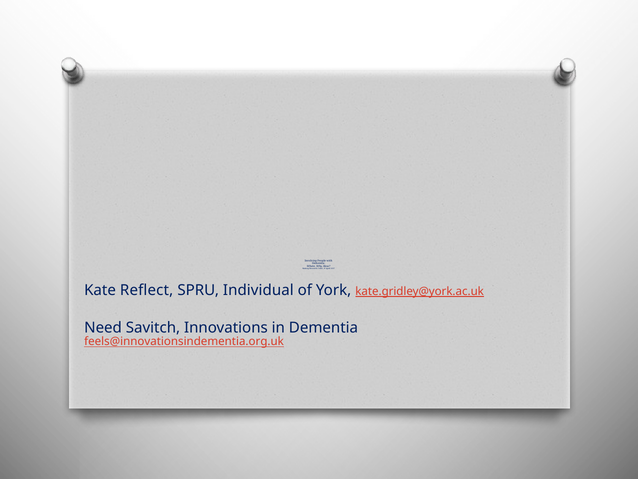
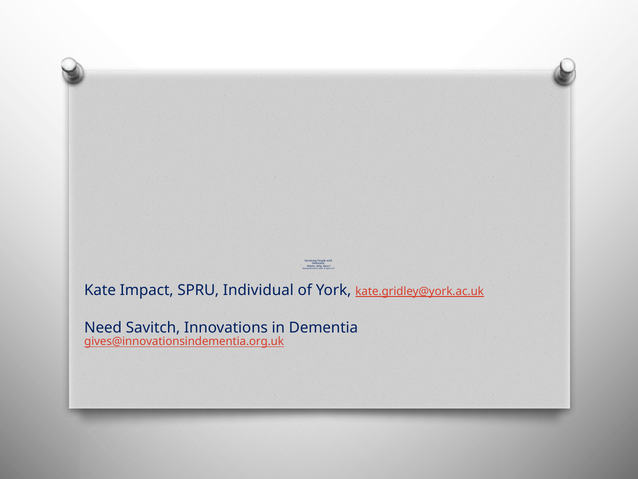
Reflect: Reflect -> Impact (147, 290)
feels@innovationsindementia.org.uk: feels@innovationsindementia.org.uk -> gives@innovationsindementia.org.uk (184, 341)
